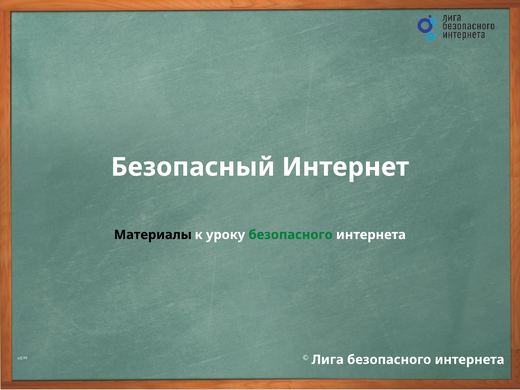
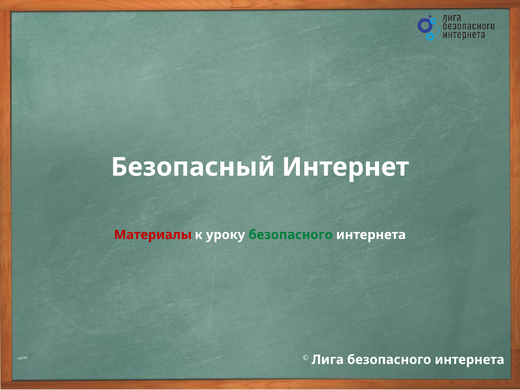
Материалы colour: black -> red (153, 235)
